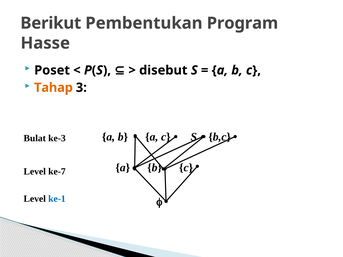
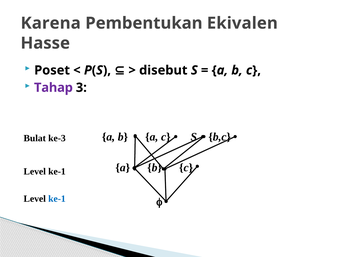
Berikut: Berikut -> Karena (51, 23)
Program: Program -> Ekivalen (242, 23)
Tahap colour: orange -> purple (53, 88)
ke-7: ke-7 -> ke-1 (57, 172)
